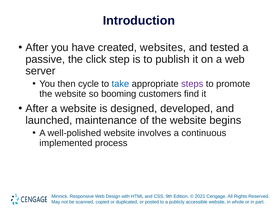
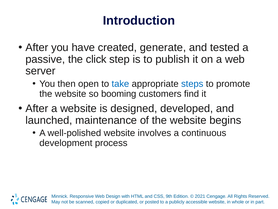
websites: websites -> generate (163, 47)
cycle: cycle -> open (88, 84)
steps colour: purple -> blue (192, 84)
implemented: implemented -> development (66, 143)
